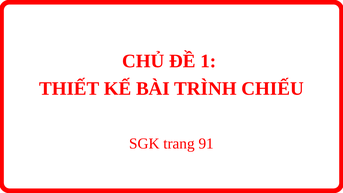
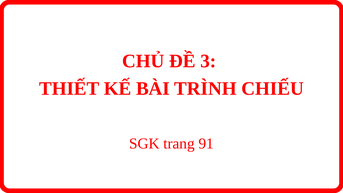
1: 1 -> 3 (208, 61)
